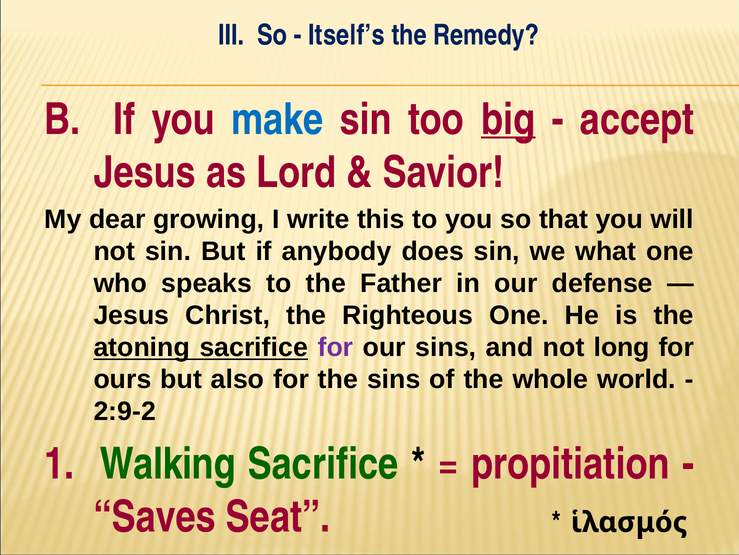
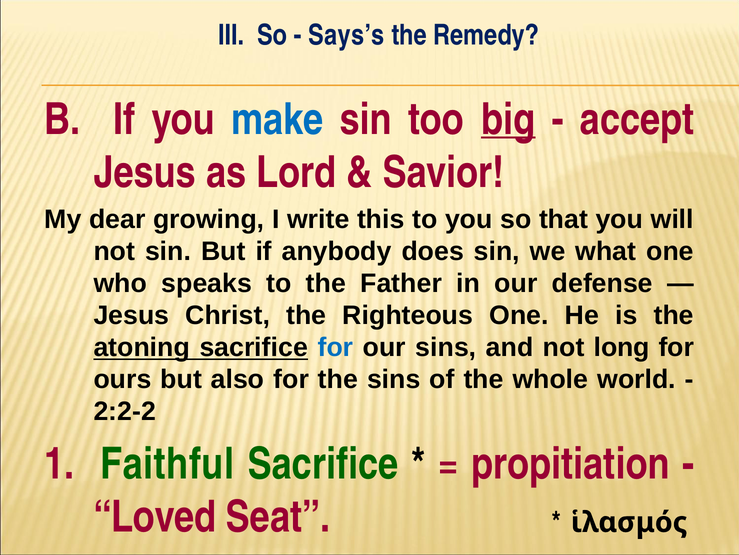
Itself’s: Itself’s -> Says’s (346, 35)
for colour: purple -> blue (336, 347)
2:9-2: 2:9-2 -> 2:2-2 (125, 411)
Walking: Walking -> Faithful (167, 464)
Saves: Saves -> Loved (155, 517)
